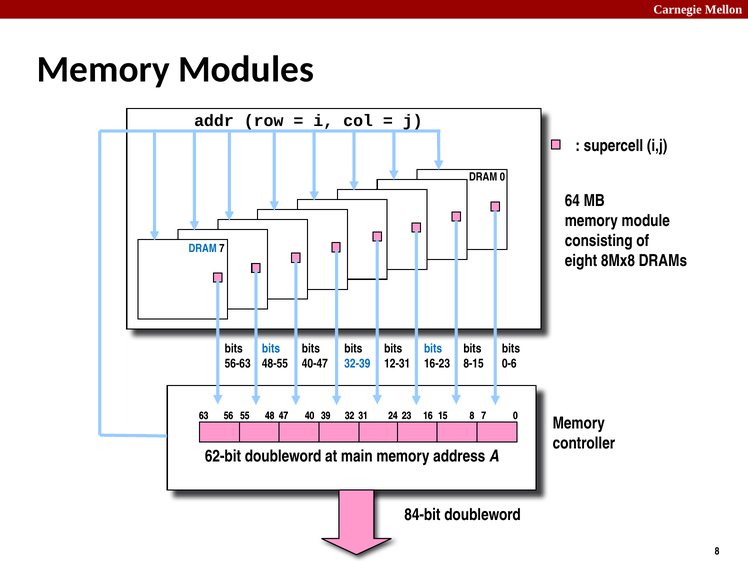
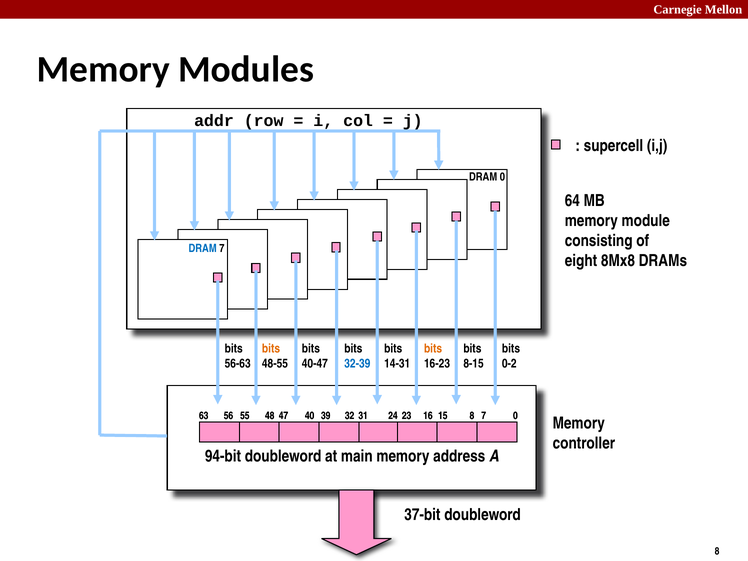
bits colour: blue -> orange (271, 349)
bits colour: blue -> orange (433, 349)
12-31: 12-31 -> 14-31 (397, 364)
0-6: 0-6 -> 0-2 (509, 364)
62-bit: 62-bit -> 94-bit (223, 456)
84-bit: 84-bit -> 37-bit (422, 515)
